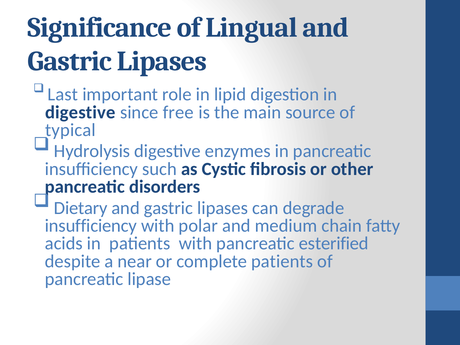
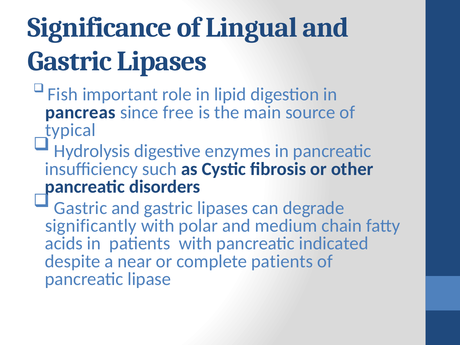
Last: Last -> Fish (63, 94)
digestive: digestive -> pancreas (80, 112)
Dietary: Dietary -> Gastric (81, 208)
insufficiency: insufficiency -> significantly (91, 226)
esterified: esterified -> indicated (334, 243)
